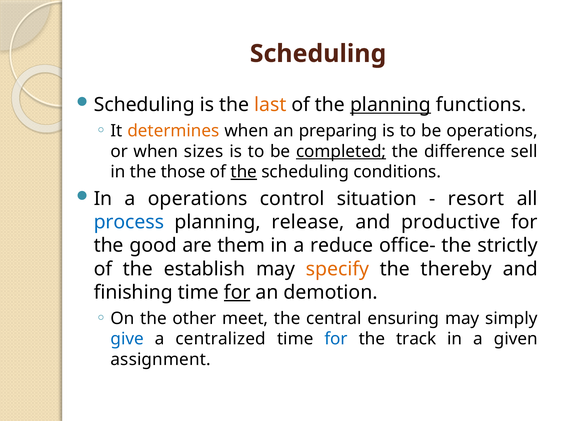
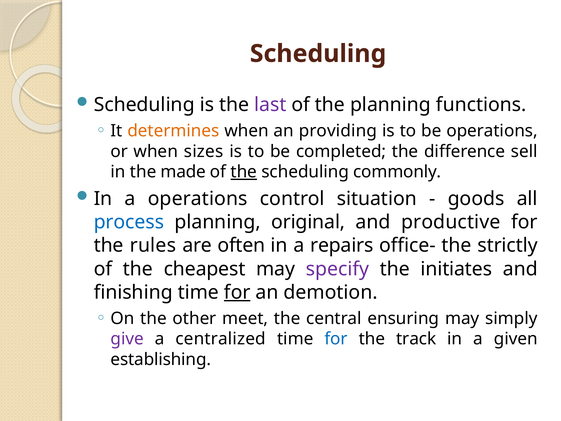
last colour: orange -> purple (270, 105)
planning underline: present -> none (390, 105)
preparing: preparing -> providing (338, 131)
completed underline: present -> none (341, 151)
those: those -> made (183, 172)
conditions: conditions -> commonly (397, 172)
resort: resort -> goods (476, 199)
release: release -> original (308, 222)
good: good -> rules (153, 245)
them: them -> often (241, 245)
reduce: reduce -> repairs (342, 245)
establish: establish -> cheapest (205, 269)
specify colour: orange -> purple (337, 269)
thereby: thereby -> initiates (456, 269)
give colour: blue -> purple (127, 339)
assignment: assignment -> establishing (161, 359)
